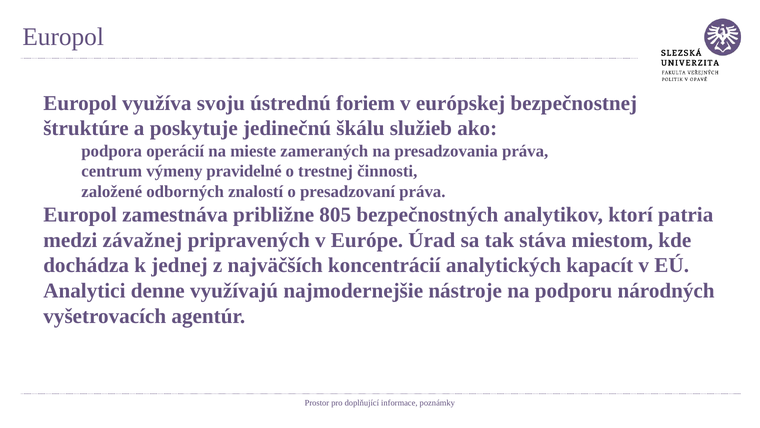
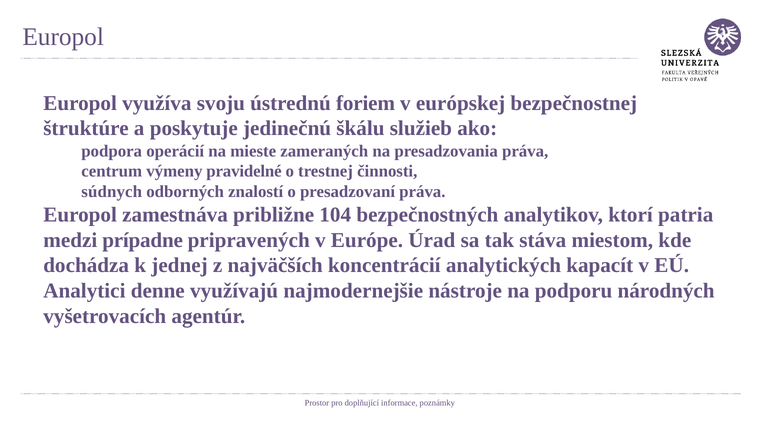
založené: založené -> súdnych (112, 191)
805: 805 -> 104 (335, 214)
závažnej: závažnej -> prípadne (143, 240)
